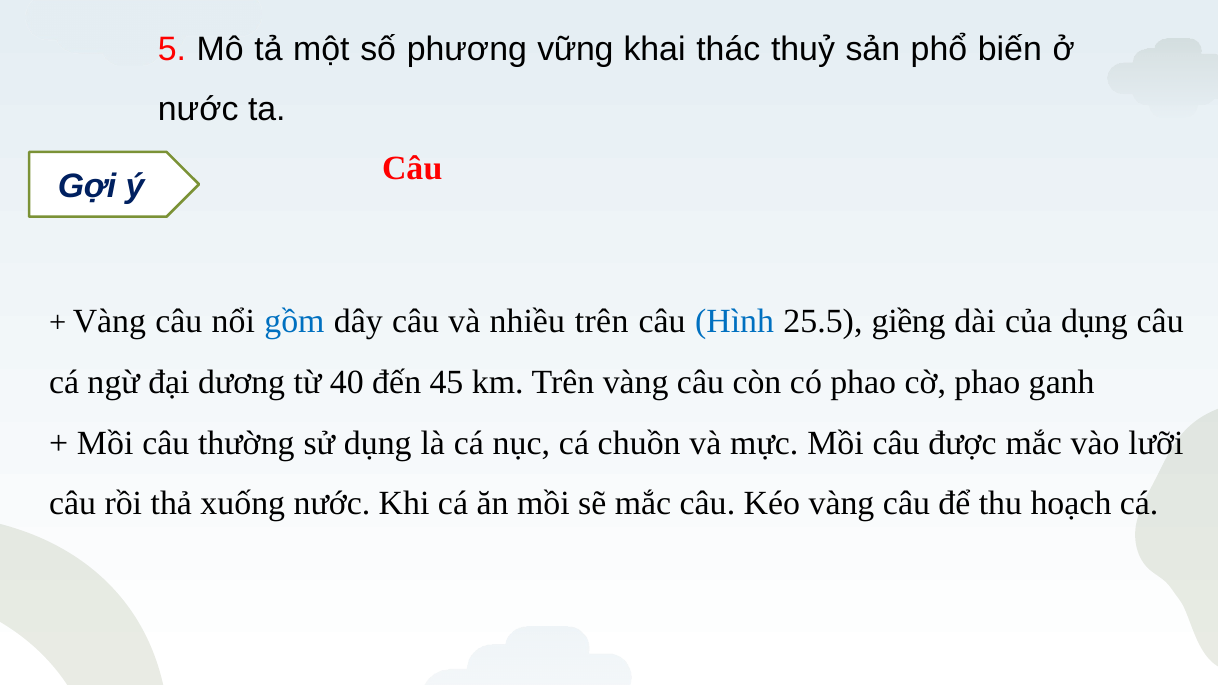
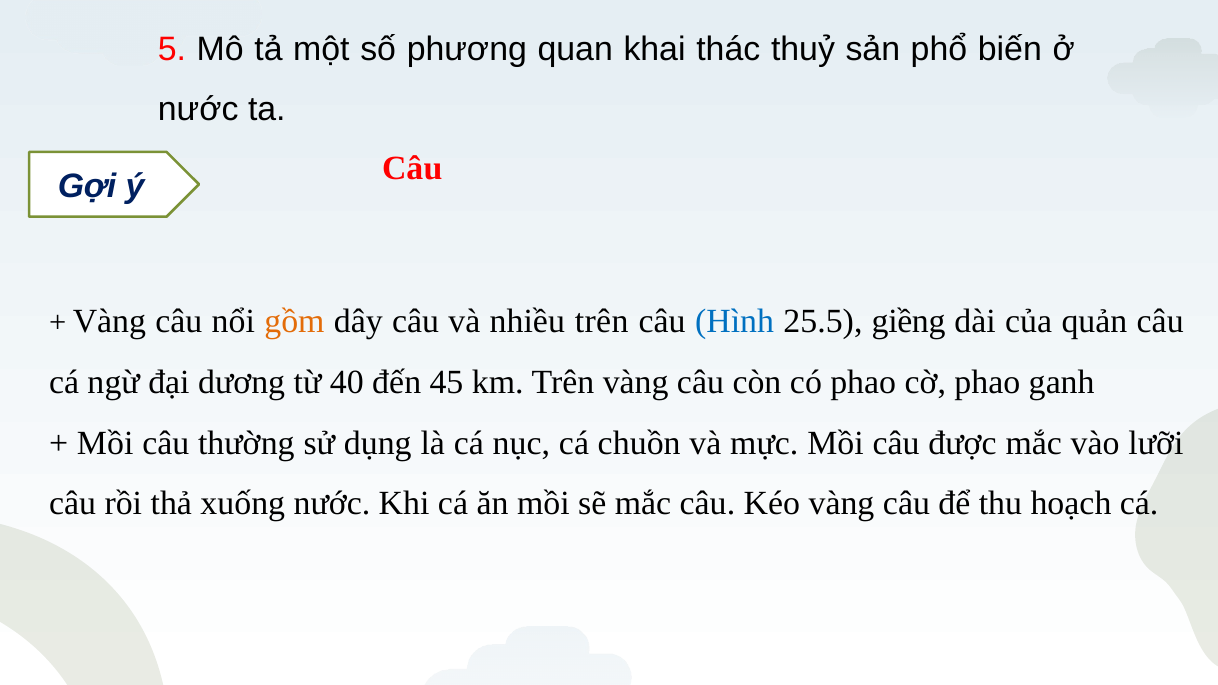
vững: vững -> quan (575, 49)
gồm colour: blue -> orange (294, 321)
của dụng: dụng -> quản (1094, 321)
